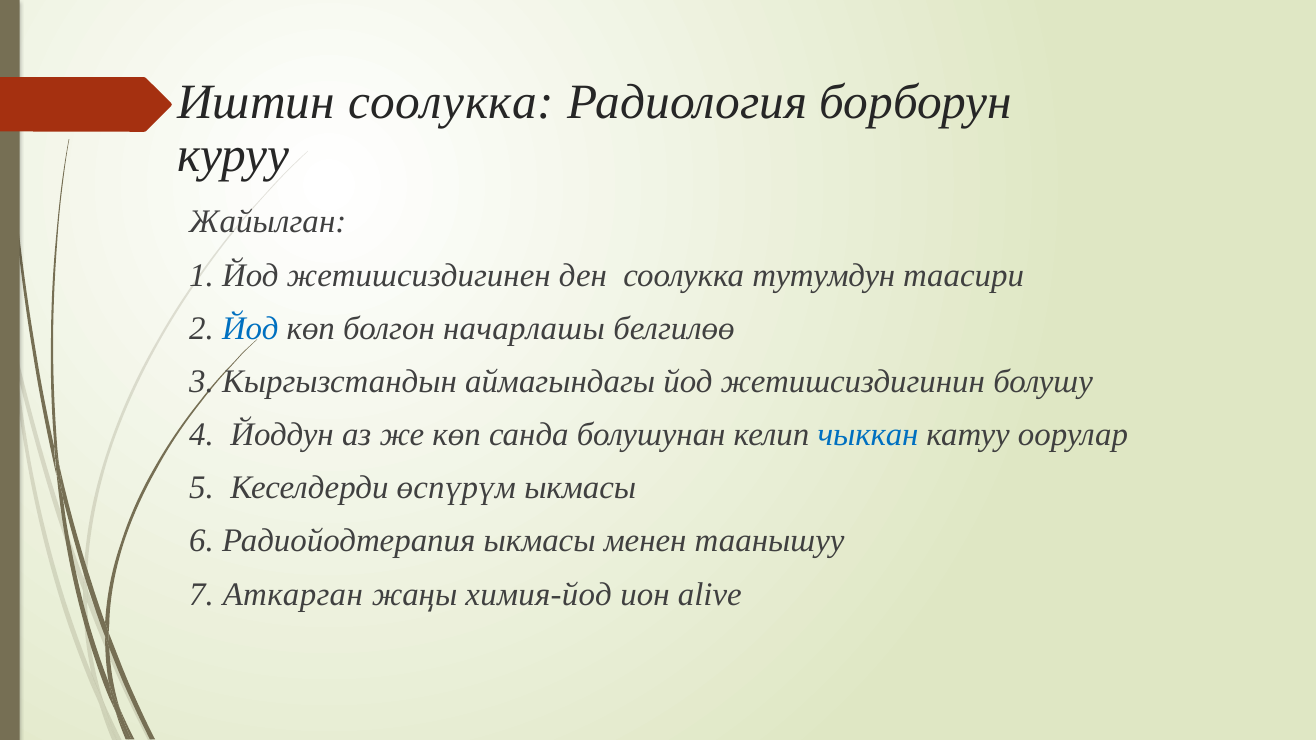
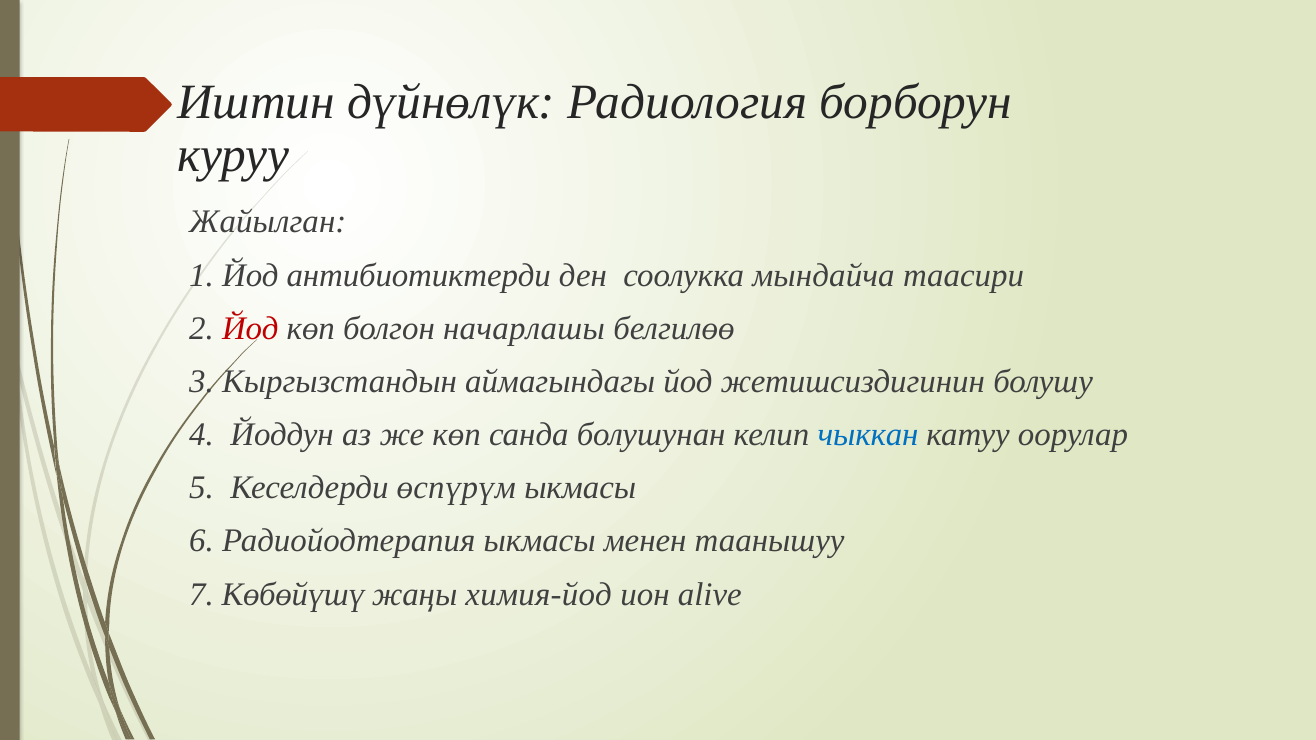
Иштин соолукка: соолукка -> дүйнөлүк (451, 102)
жетишсиздигинен: жетишсиздигинен -> антибиотиктерди (419, 275)
тутумдун: тутумдун -> мындайча (824, 275)
Йод colour: blue -> red (250, 328)
Аткарган: Аткарган -> Көбөйүшү (293, 594)
